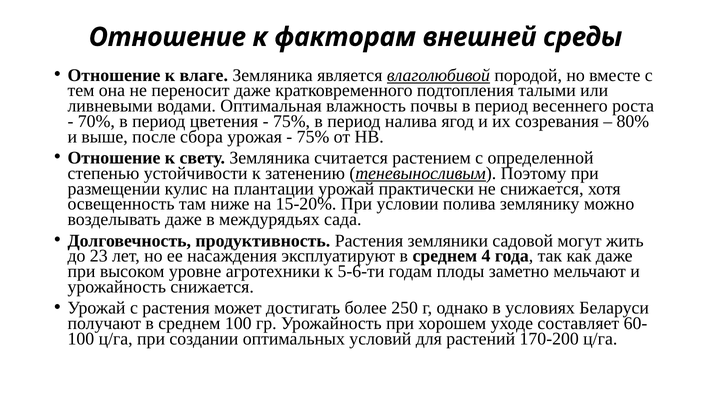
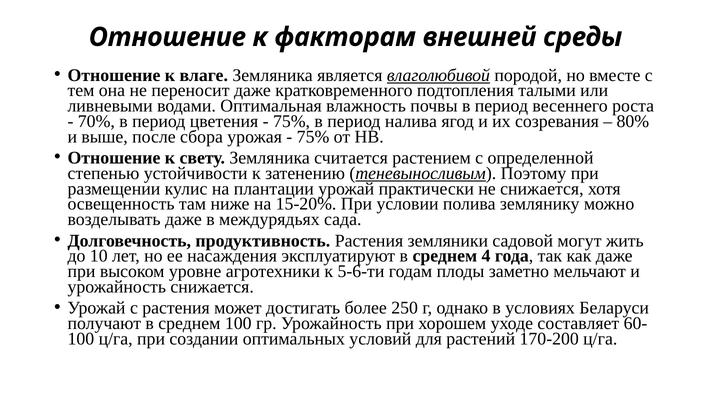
23: 23 -> 10 (99, 256)
